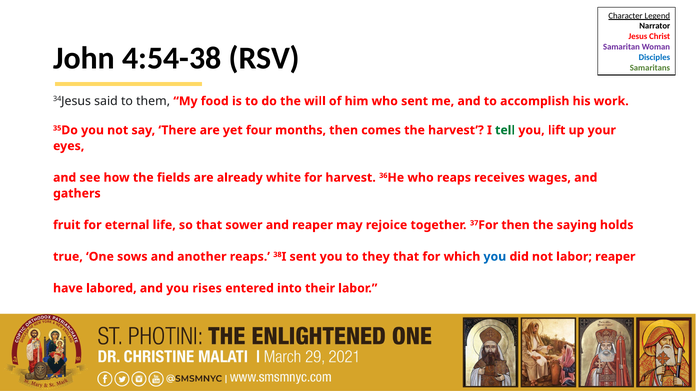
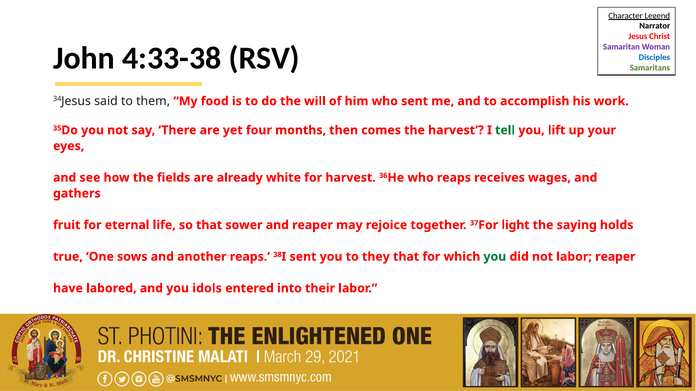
4:54-38: 4:54-38 -> 4:33-38 (172, 58)
37For then: then -> light (515, 225)
you colour: blue -> green (495, 257)
rises: rises -> idols (207, 289)
